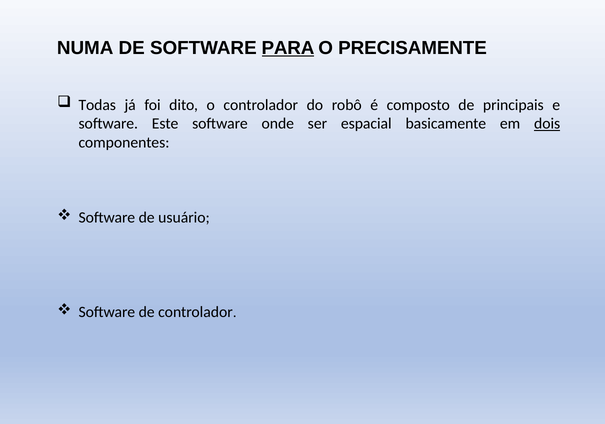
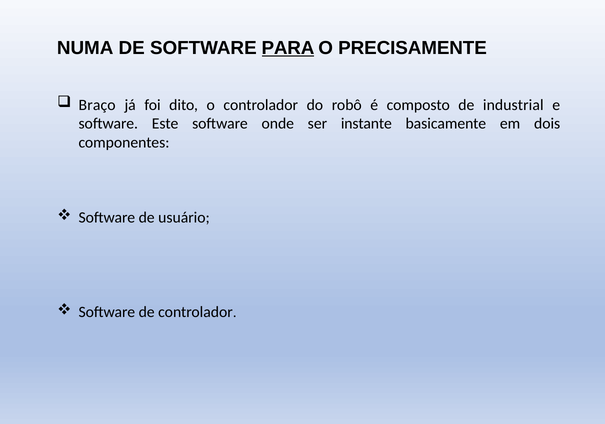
Todas: Todas -> Braço (97, 105)
principais: principais -> industrial (513, 105)
espacial: espacial -> instante (366, 124)
dois underline: present -> none (547, 124)
